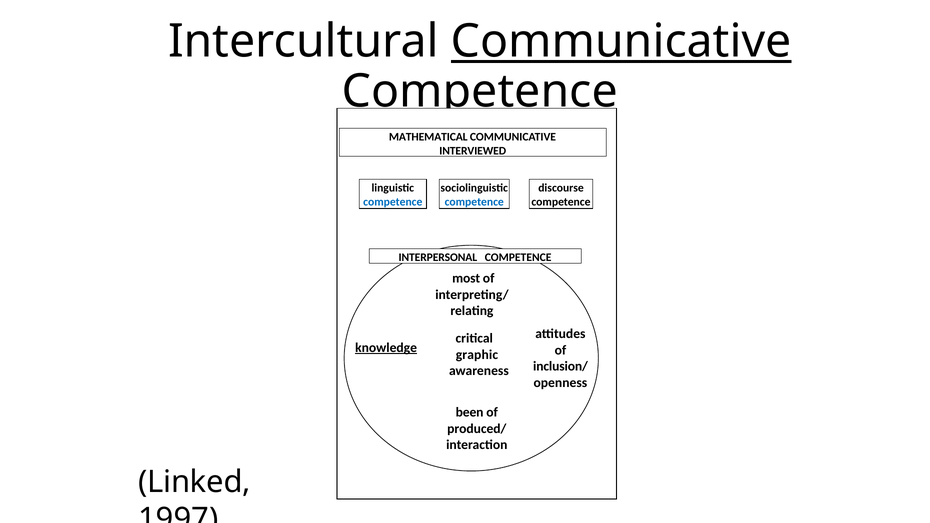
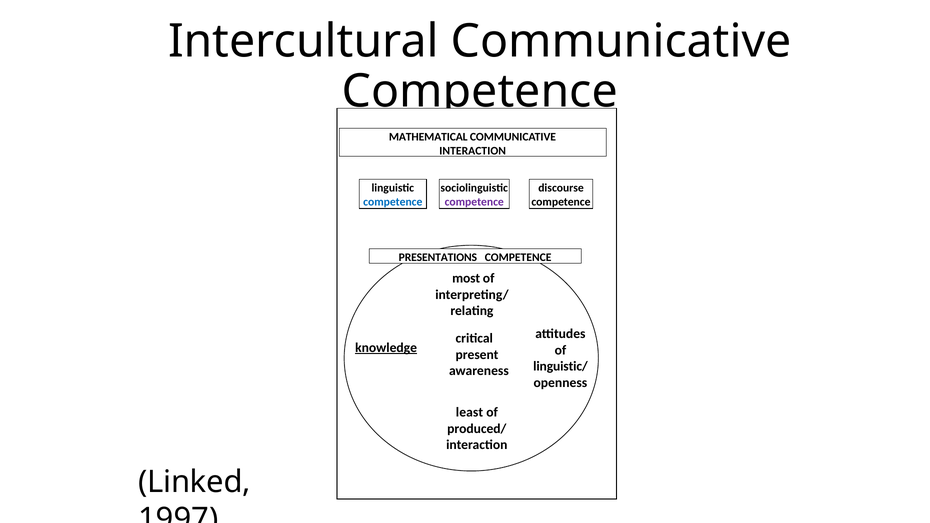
Communicative underline: present -> none (621, 41)
INTERVIEWED: INTERVIEWED -> INTERACTION (473, 151)
competence colour: blue -> purple (474, 202)
INTERPERSONAL: INTERPERSONAL -> PRESENTATIONS (438, 257)
graphic: graphic -> present (477, 355)
inclusion/: inclusion/ -> linguistic/ (560, 366)
been: been -> least (469, 412)
